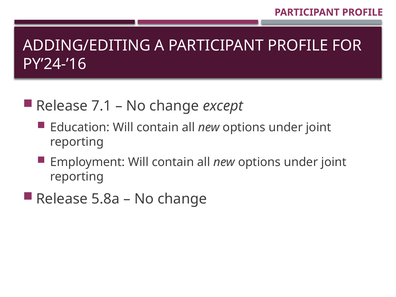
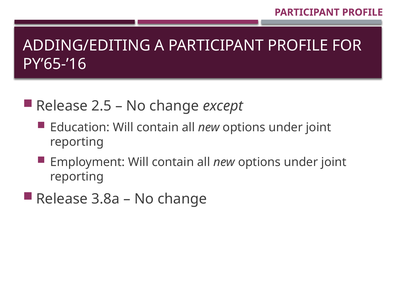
PY’24-’16: PY’24-’16 -> PY’65-’16 (55, 64)
7.1: 7.1 -> 2.5 (102, 106)
5.8a: 5.8a -> 3.8a (106, 199)
